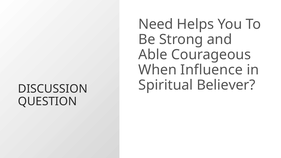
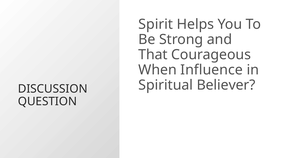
Need: Need -> Spirit (156, 24)
Able: Able -> That (153, 55)
